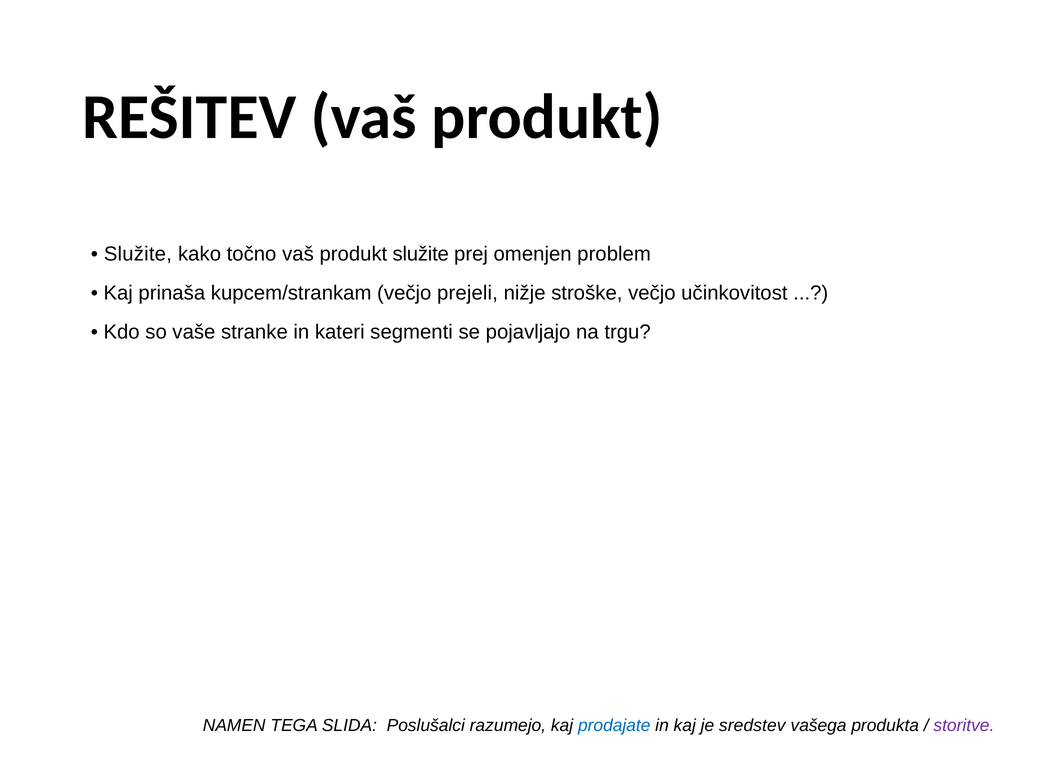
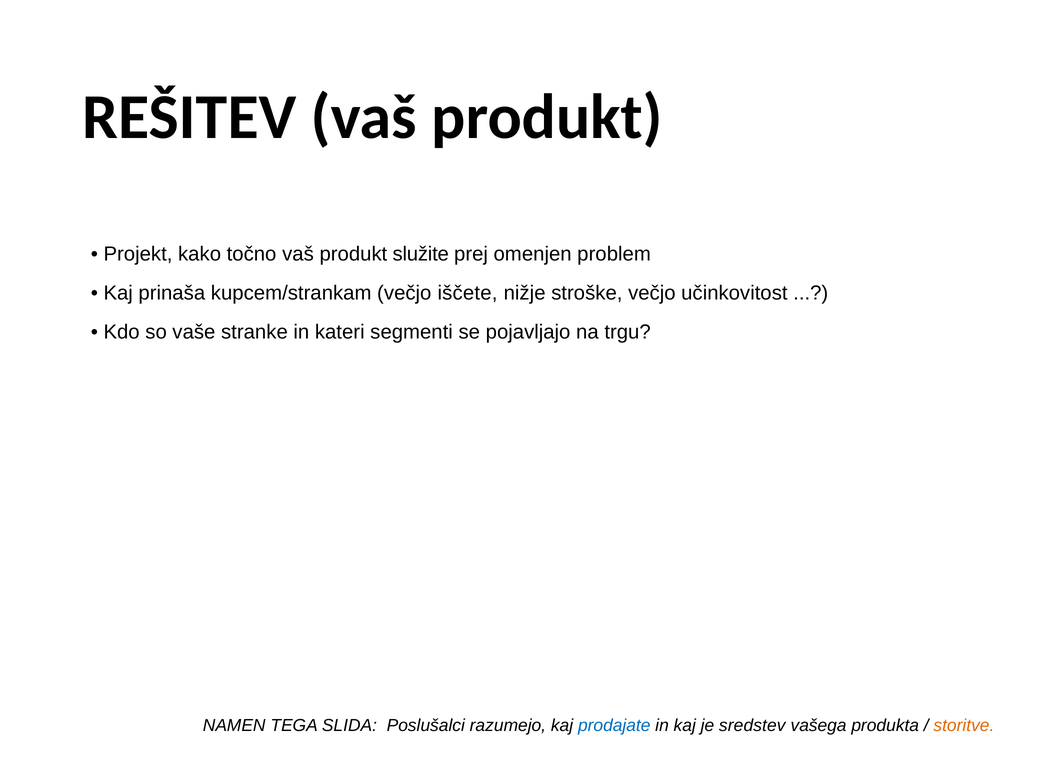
Služite: Služite -> Projekt (138, 254)
prejeli: prejeli -> iščete (467, 293)
storitve colour: purple -> orange (964, 725)
